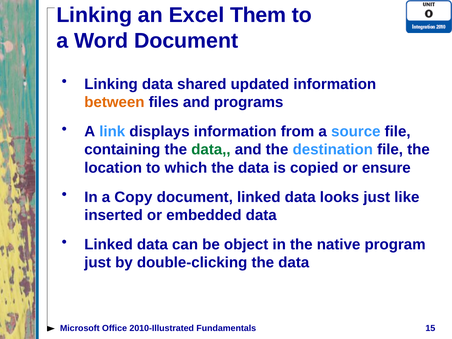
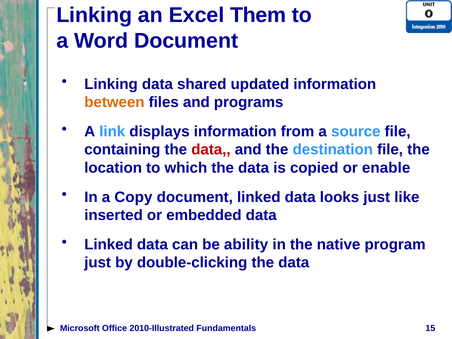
data colour: green -> red (211, 150)
ensure: ensure -> enable (386, 168)
object: object -> ability (246, 245)
